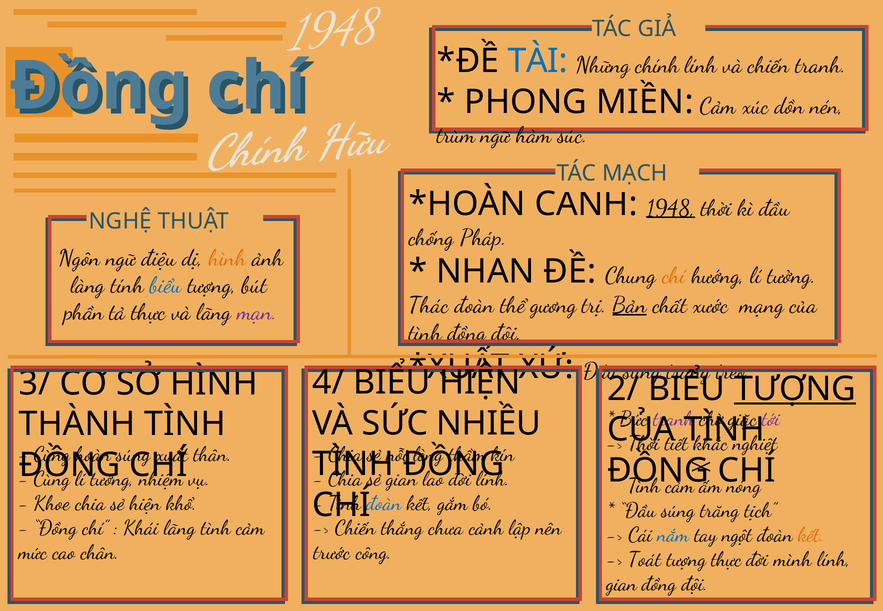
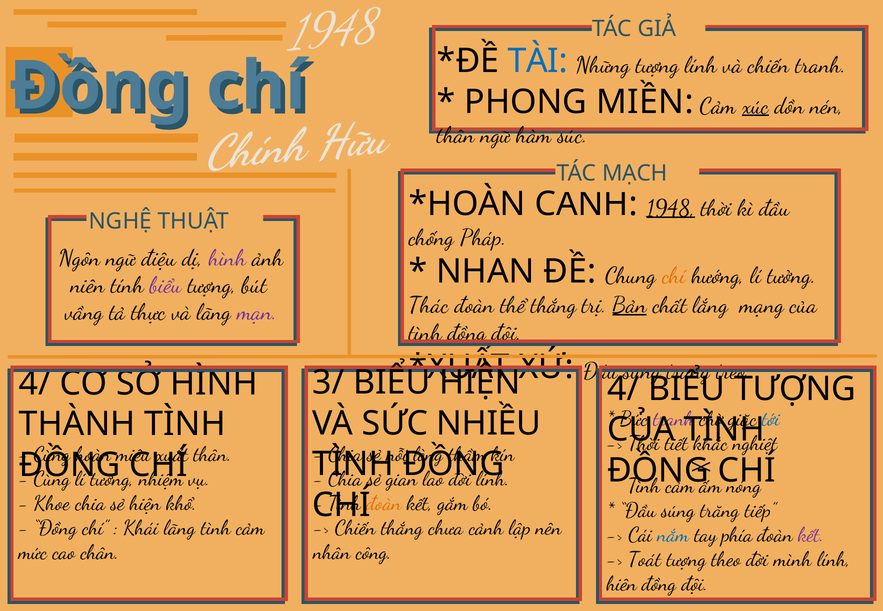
Những chính: chính -> tượng (657, 65)
xúc underline: none -> present (755, 106)
trùm: trùm -> thân (456, 135)
hình colour: orange -> purple (228, 258)
làng: làng -> niên (88, 285)
biểu colour: blue -> purple (166, 285)
thể gương: gương -> thắng (554, 305)
xước: xước -> lắng (710, 305)
phần: phần -> vầng (84, 312)
4/: 4/ -> 3/ (328, 383)
3/: 3/ -> 4/ (35, 384)
2/: 2/ -> 4/ (623, 389)
TƯỢNG underline: present -> none (795, 389)
tới colour: purple -> blue (771, 419)
súng: súng -> miêu (133, 454)
đoàn colour: blue -> orange (384, 503)
tịch: tịch -> tiếp (760, 510)
ngột: ngột -> phía (737, 535)
kết colour: orange -> purple (811, 535)
trước: trước -> nhân (332, 552)
tượng thực: thực -> theo (726, 559)
gian: gian -> hiên (622, 584)
